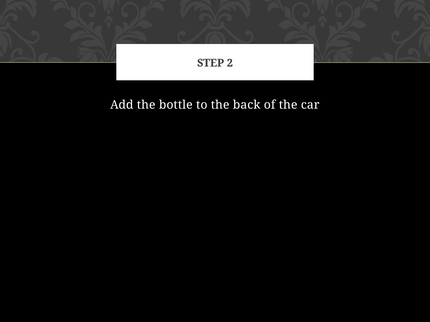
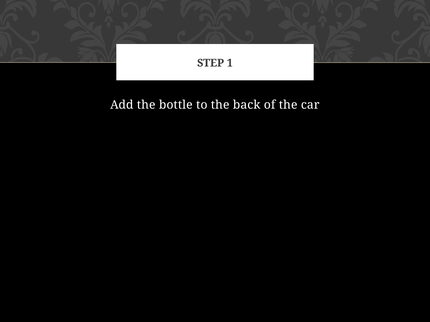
2: 2 -> 1 (230, 63)
